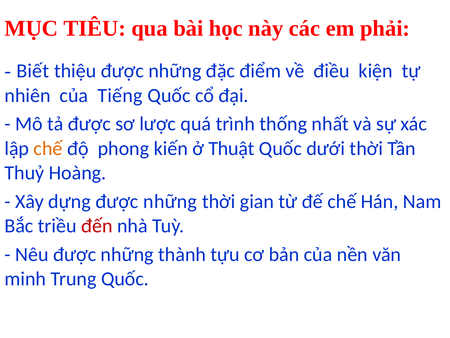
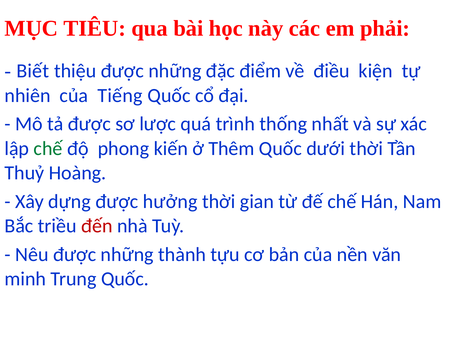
chế colour: orange -> green (48, 148)
Thuật: Thuật -> Thêm (231, 148)
dựng được những: những -> hưởng (170, 201)
